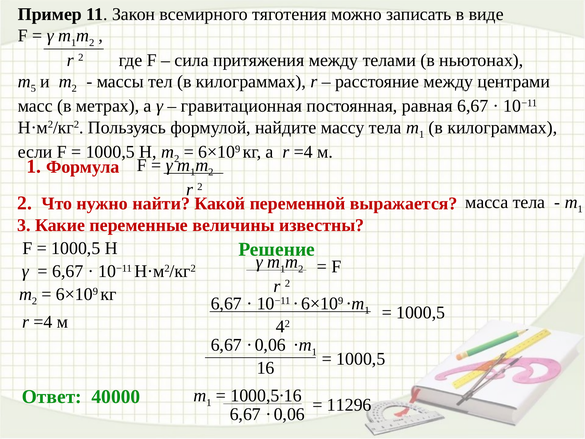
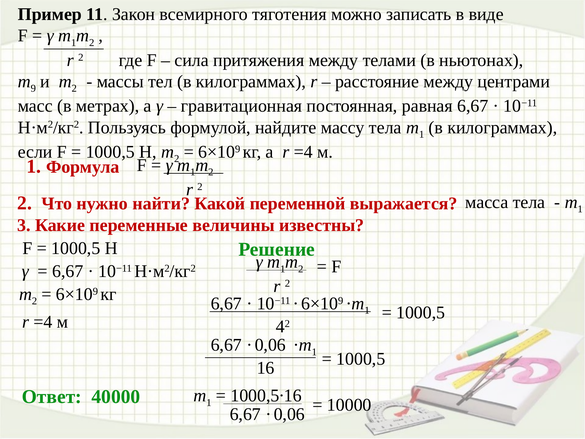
5: 5 -> 9 (33, 88)
11296: 11296 -> 10000 (349, 405)
